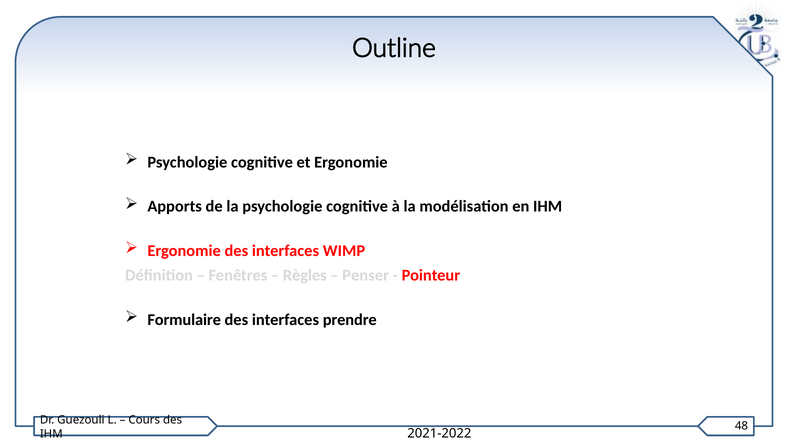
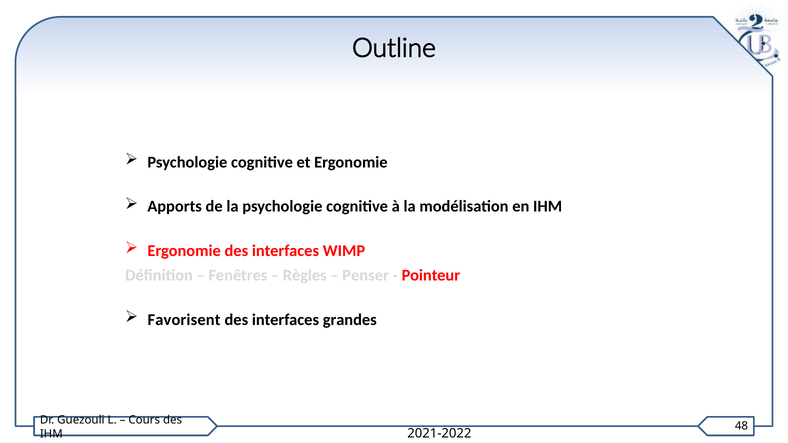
Formulaire: Formulaire -> Favorisent (184, 320)
prendre: prendre -> grandes (350, 320)
